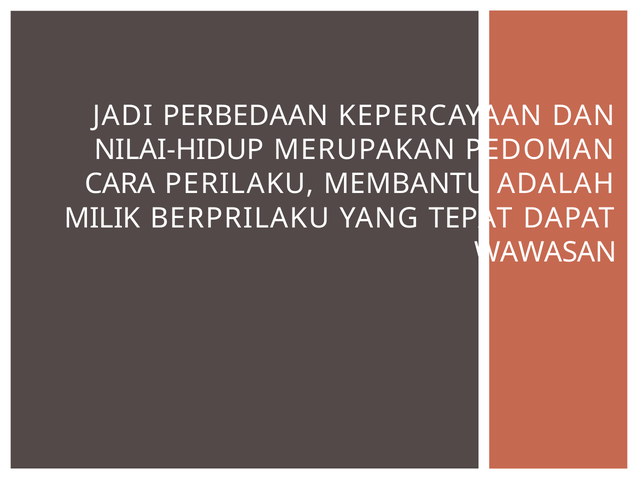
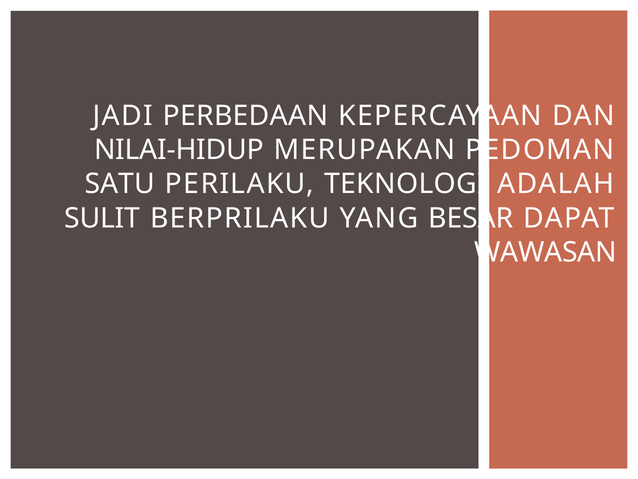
CARA: CARA -> SATU (120, 184)
MEMBANTU: MEMBANTU -> TEKNOLOGI (406, 184)
MILIK: MILIK -> SULIT (102, 218)
TEPAT: TEPAT -> BESAR (471, 218)
